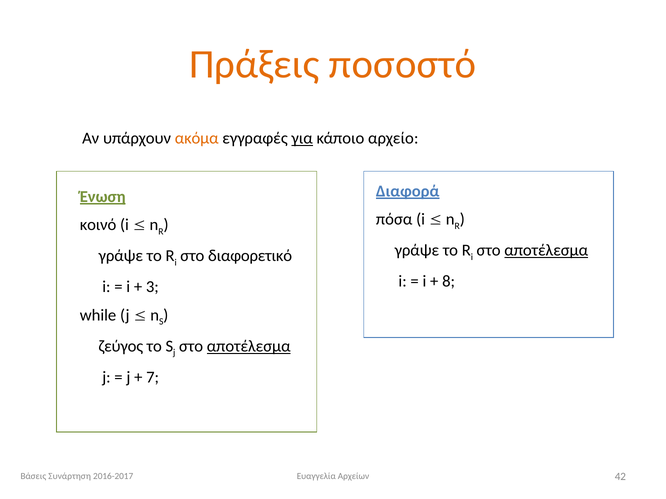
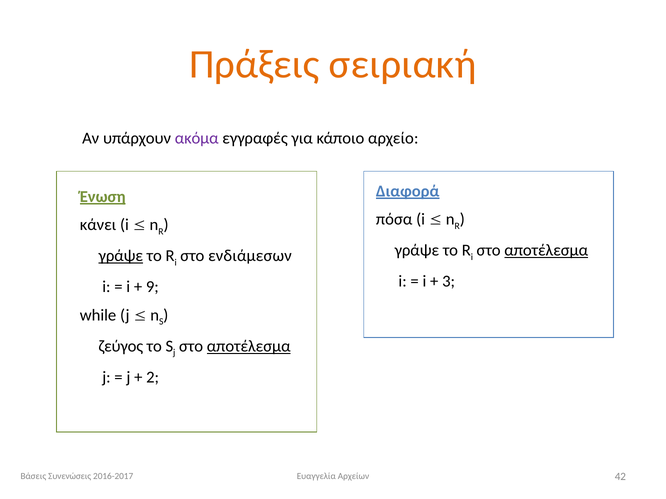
ποσοστό: ποσοστό -> σειριακή (403, 64)
ακόμα colour: orange -> purple (197, 138)
για underline: present -> none (302, 138)
κοινό: κοινό -> κάνει (98, 225)
γράψε underline: none -> present (121, 256)
διαφορετικό: διαφορετικό -> ενδιάμεσων (250, 256)
8: 8 -> 3 (449, 282)
3: 3 -> 9 (152, 287)
7: 7 -> 2 (153, 378)
Συνάρτηση: Συνάρτηση -> Συνενώσεις (70, 477)
